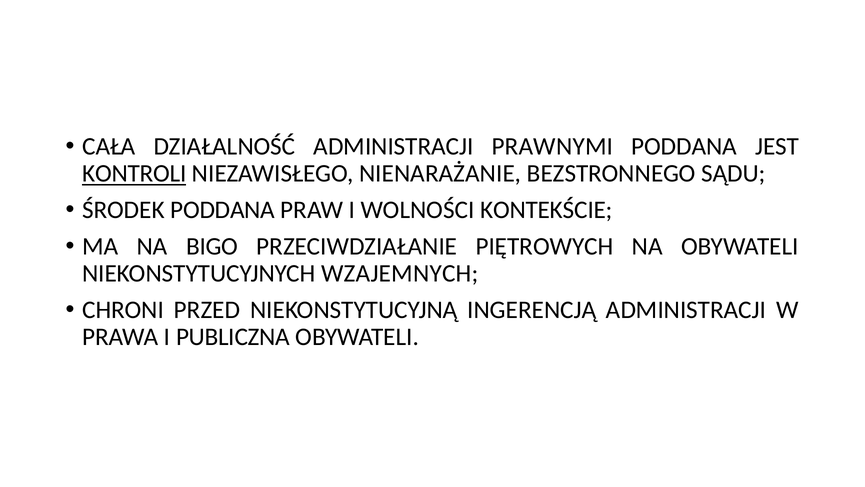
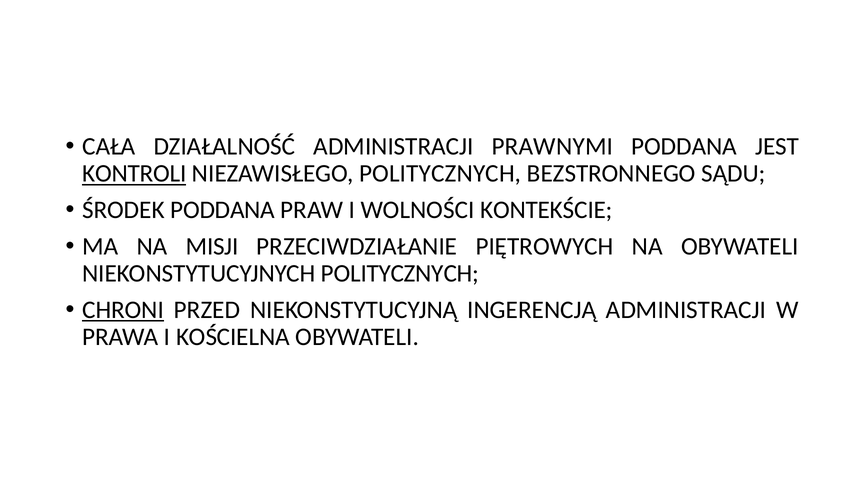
NIEZAWISŁEGO NIENARAŻANIE: NIENARAŻANIE -> POLITYCZNYCH (440, 173)
BIGO: BIGO -> MISJI (212, 246)
NIEKONSTYTUCYJNYCH WZAJEMNYCH: WZAJEMNYCH -> POLITYCZNYCH (400, 273)
CHRONI underline: none -> present (123, 310)
PUBLICZNA: PUBLICZNA -> KOŚCIELNA (233, 337)
